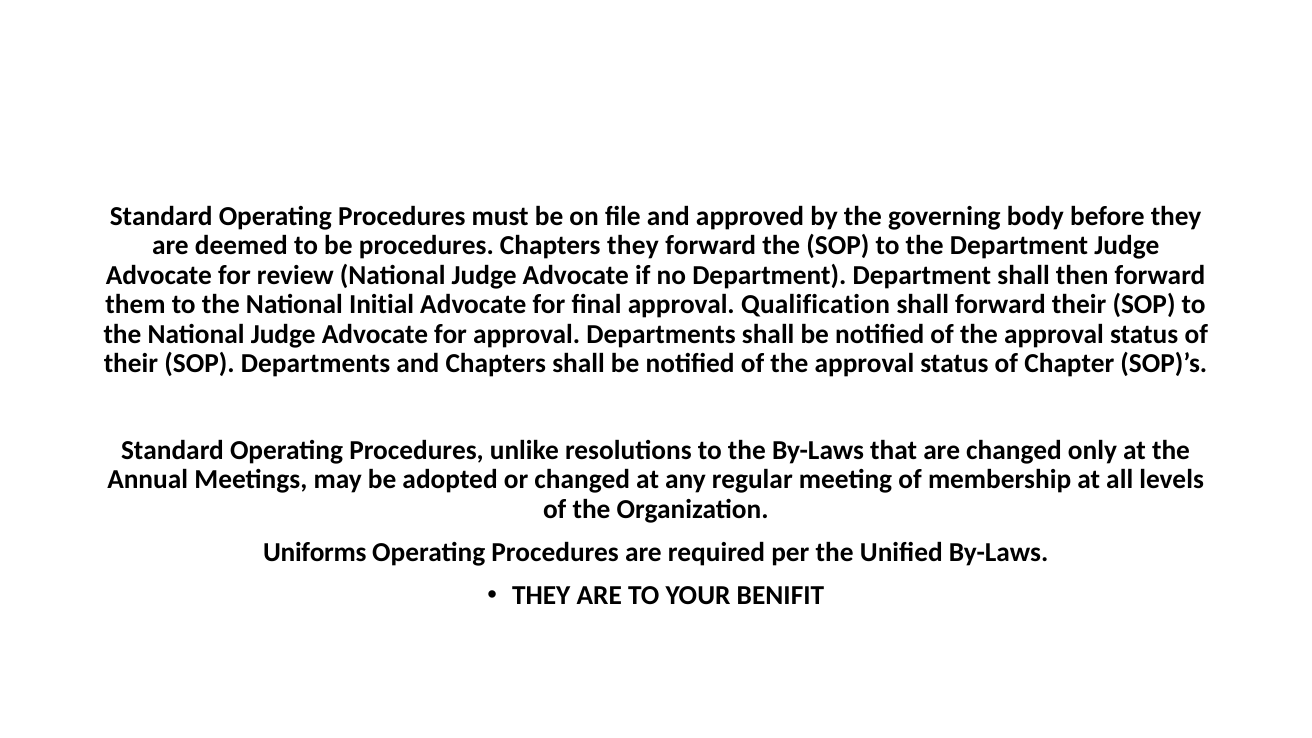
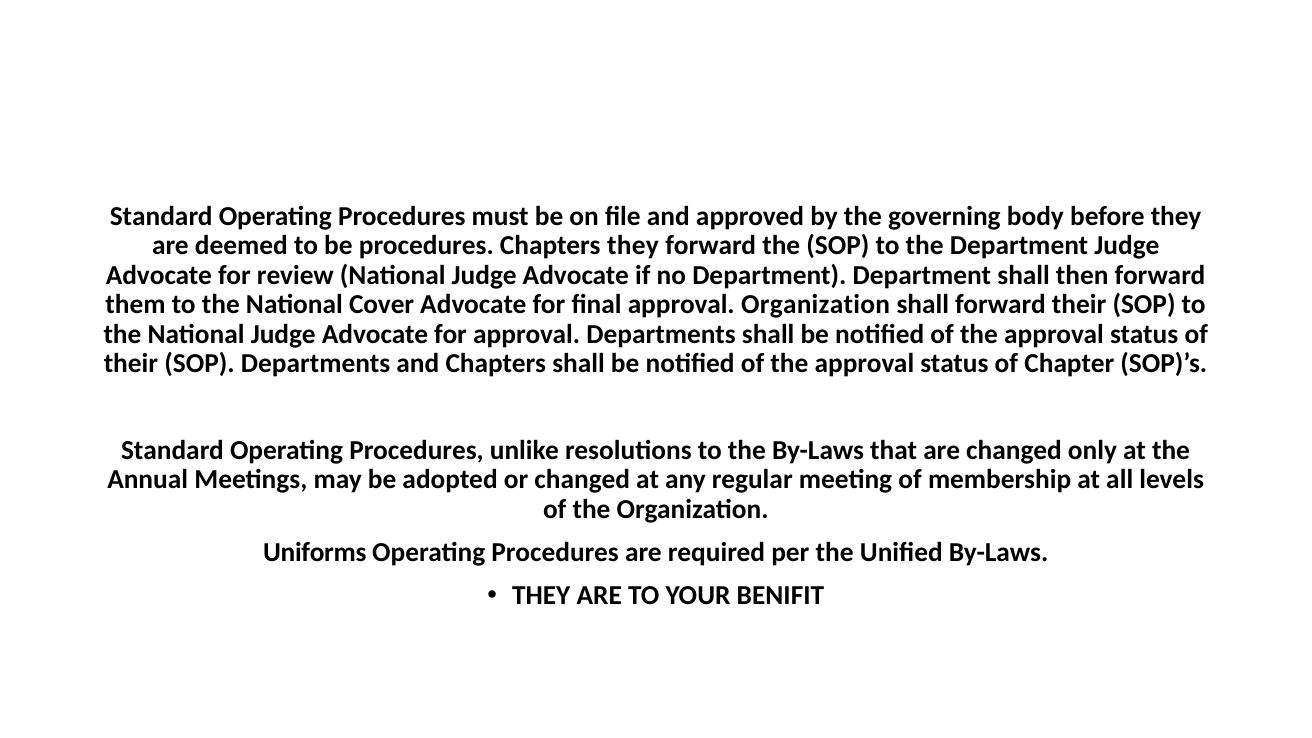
Initial: Initial -> Cover (382, 305)
approval Qualification: Qualification -> Organization (815, 305)
